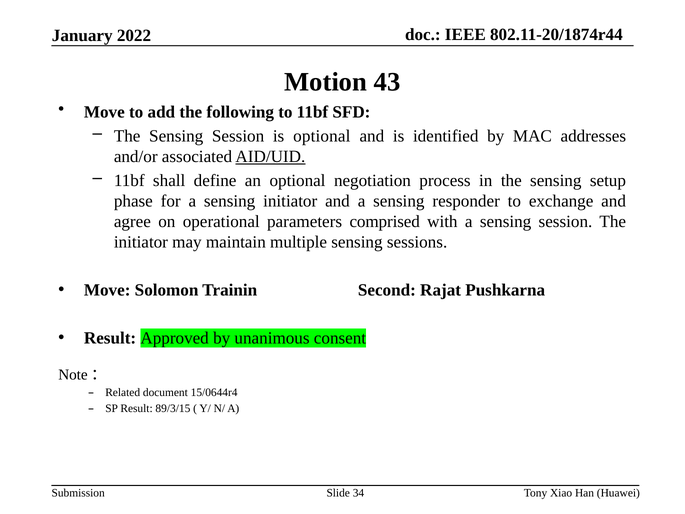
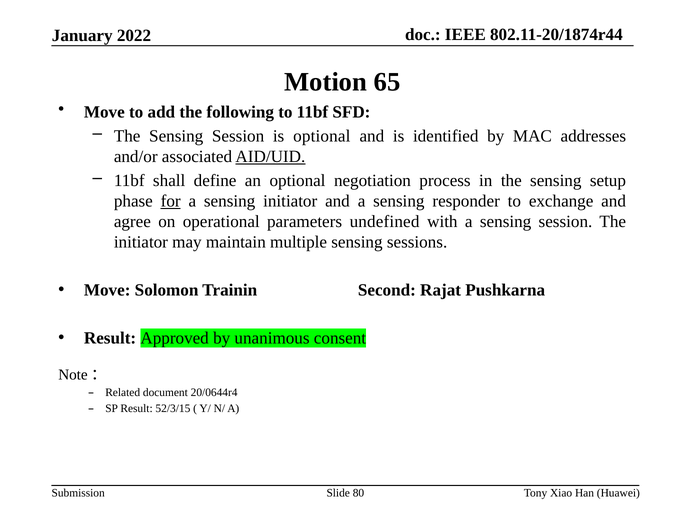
43: 43 -> 65 (387, 82)
for underline: none -> present (171, 201)
comprised: comprised -> undefined (385, 222)
15/0644r4: 15/0644r4 -> 20/0644r4 (214, 392)
89/3/15: 89/3/15 -> 52/3/15 (173, 408)
34: 34 -> 80 (358, 493)
